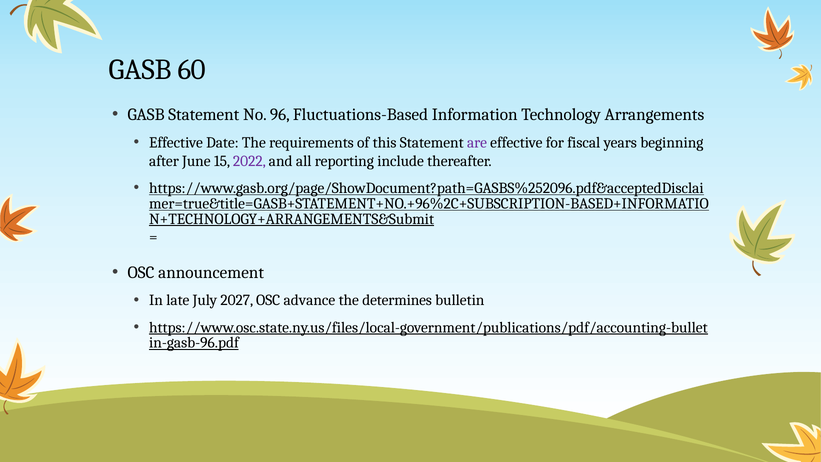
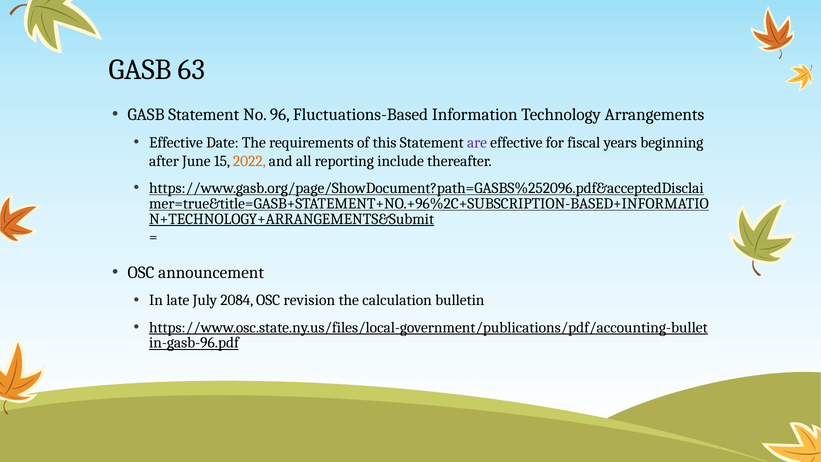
60: 60 -> 63 (192, 69)
2022 colour: purple -> orange (249, 161)
2027: 2027 -> 2084 (237, 300)
advance: advance -> revision (309, 300)
determines: determines -> calculation (397, 300)
